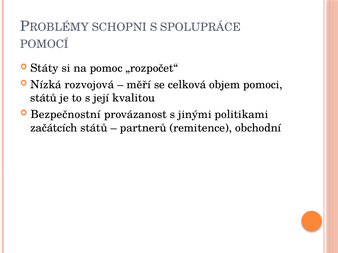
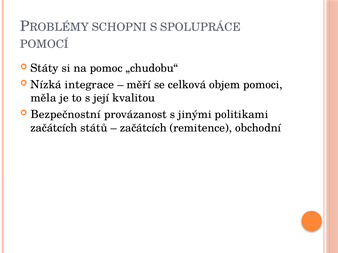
„rozpočet“: „rozpočet“ -> „chudobu“ (152, 68)
rozvojová: rozvojová -> integrace (89, 85)
států: států -> měla (43, 98)
partnerů: partnerů -> začátcích (143, 128)
